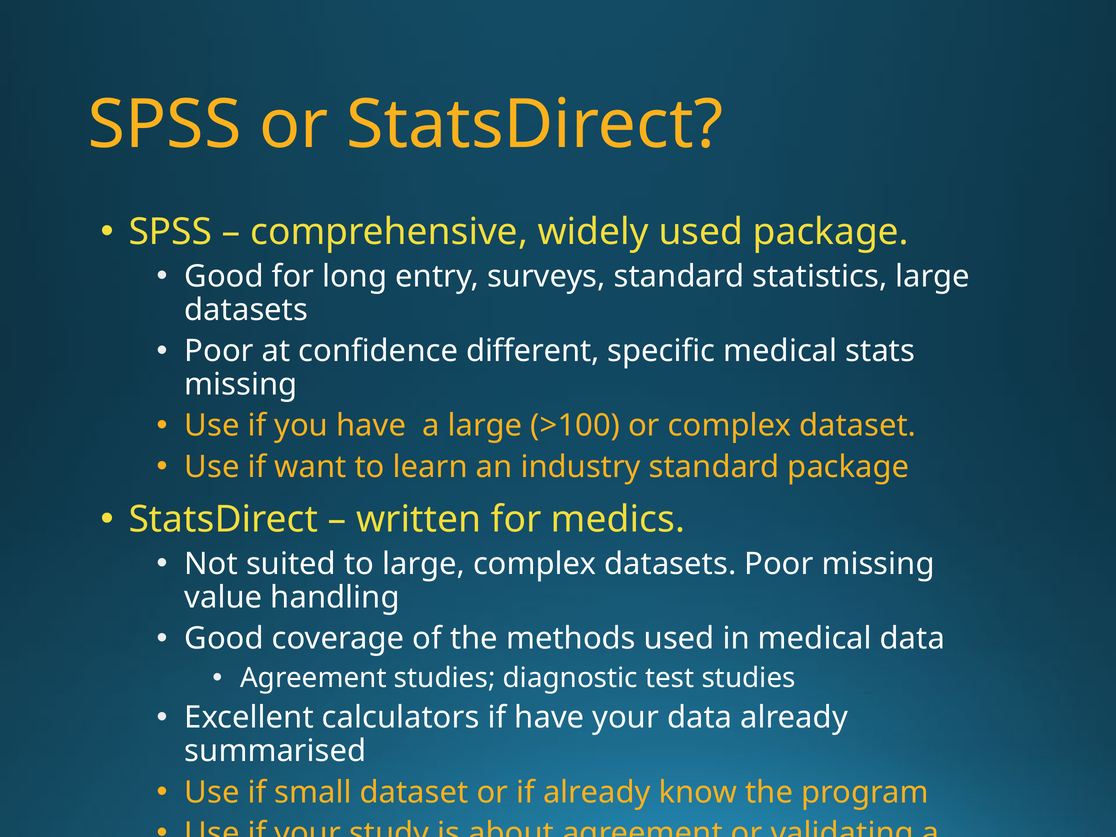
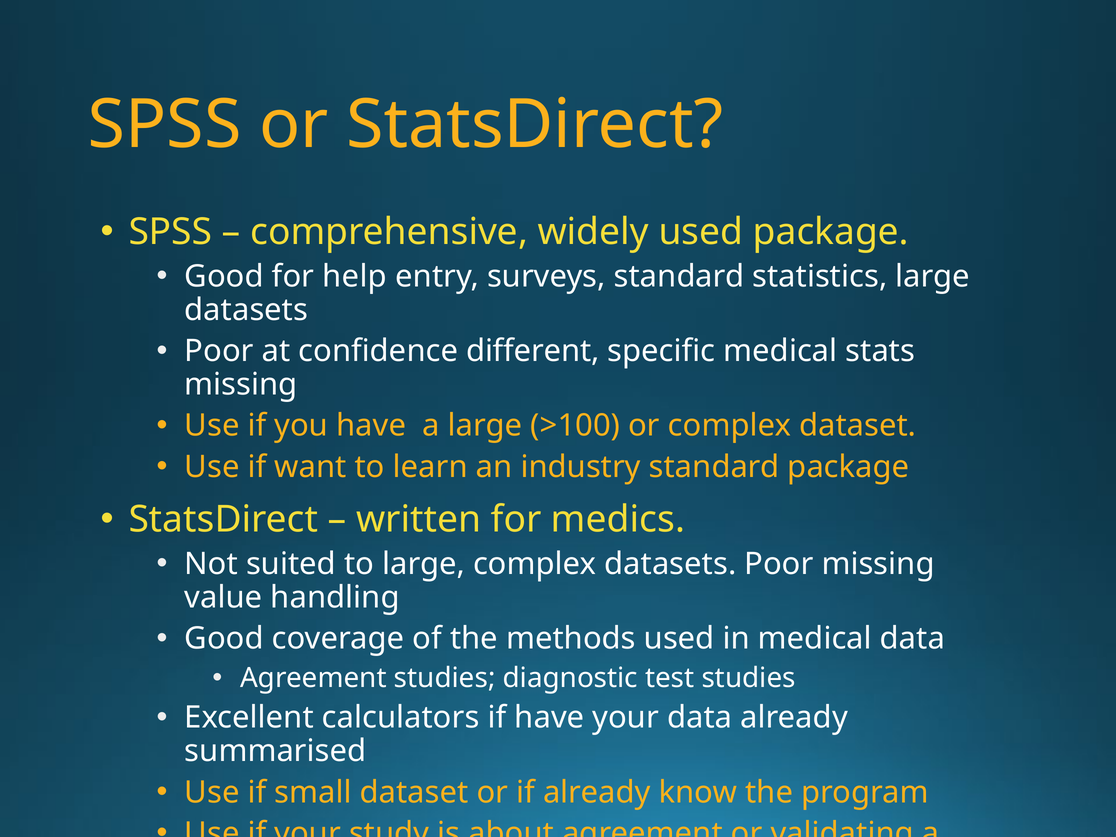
long: long -> help (355, 276)
